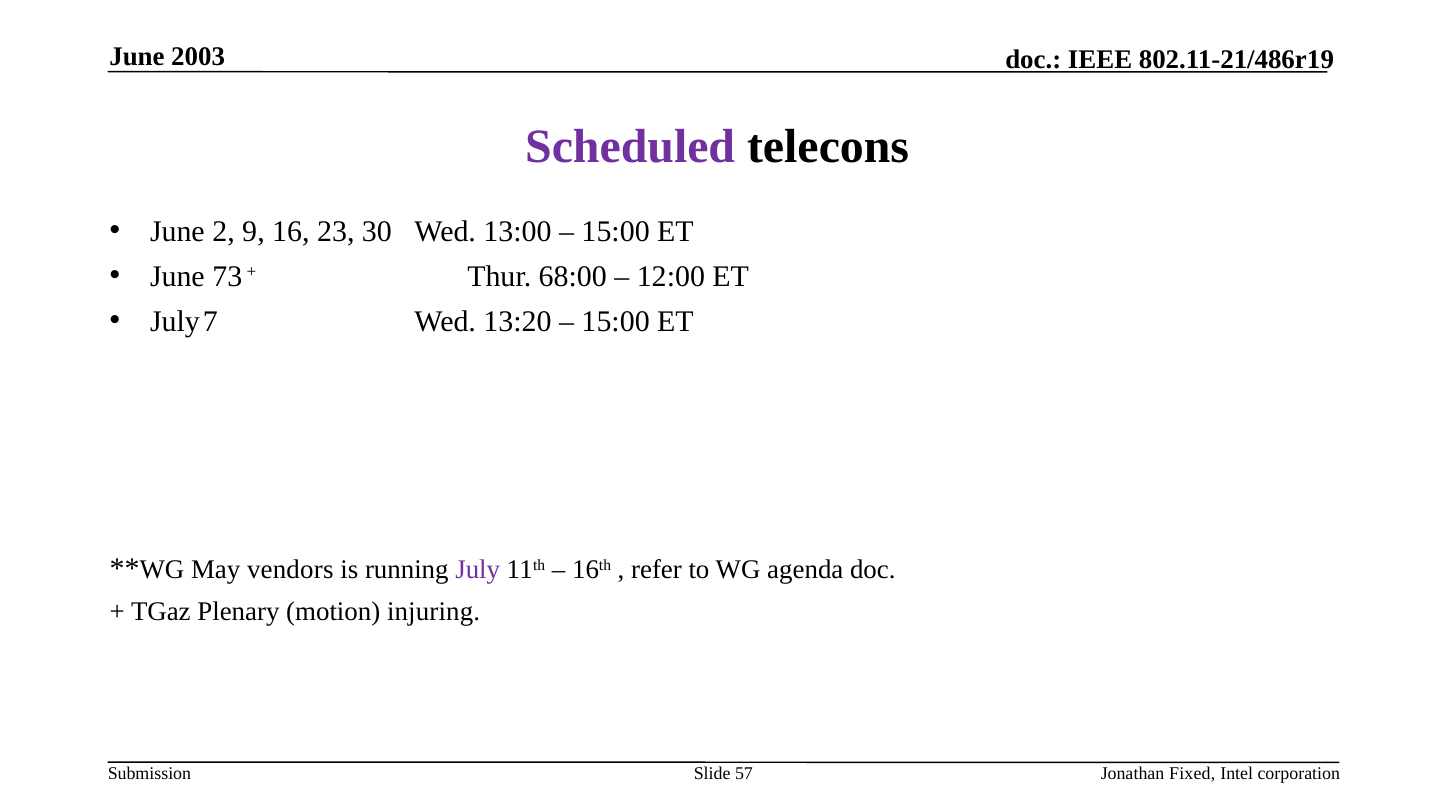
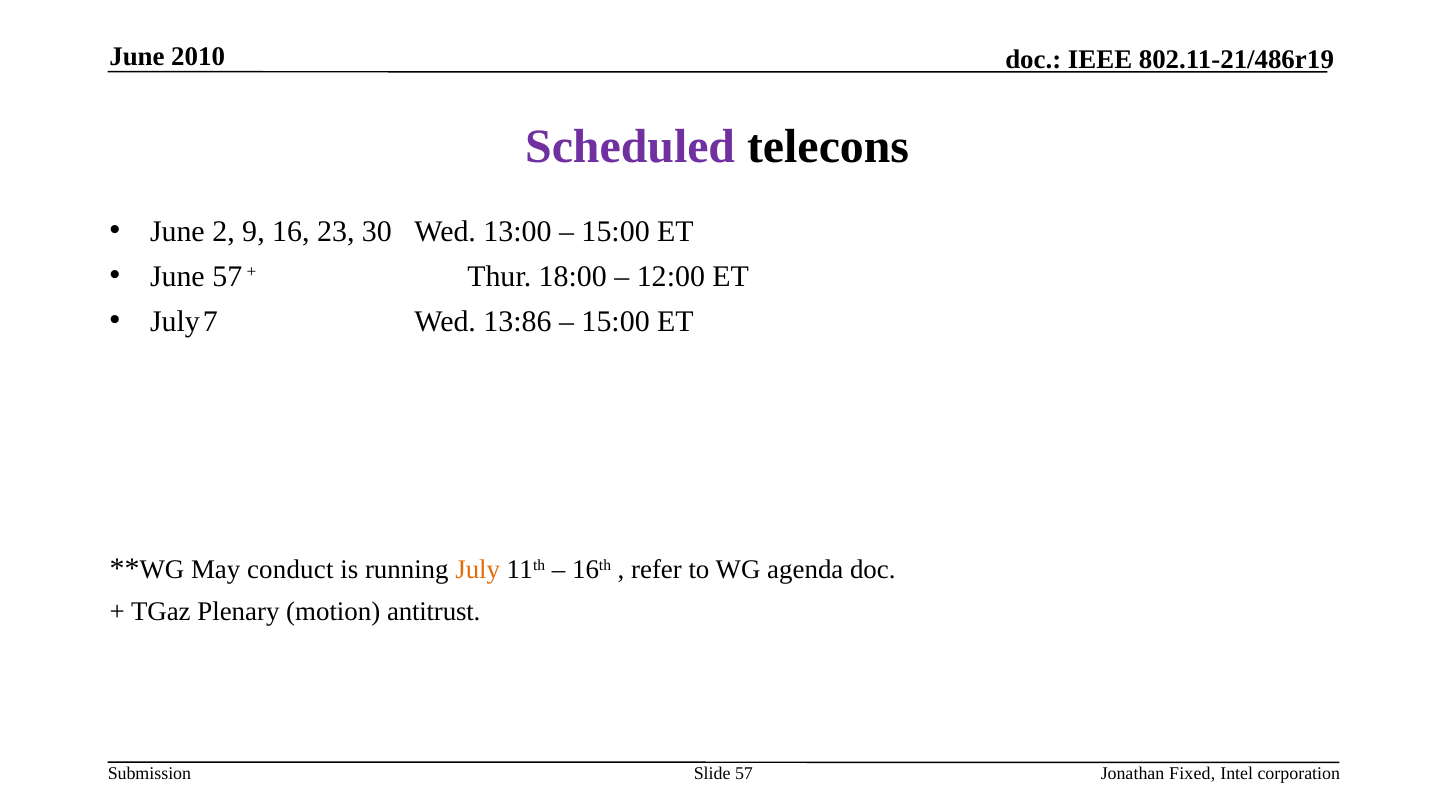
2003: 2003 -> 2010 (198, 57)
June 73: 73 -> 57 (227, 276)
68:00: 68:00 -> 18:00 (573, 276)
13:20: 13:20 -> 13:86 (518, 321)
vendors: vendors -> conduct (290, 570)
July colour: purple -> orange (478, 570)
injuring: injuring -> antitrust (434, 612)
